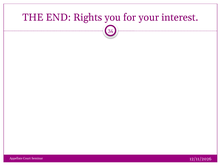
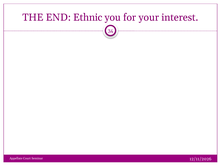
Rights: Rights -> Ethnic (88, 17)
